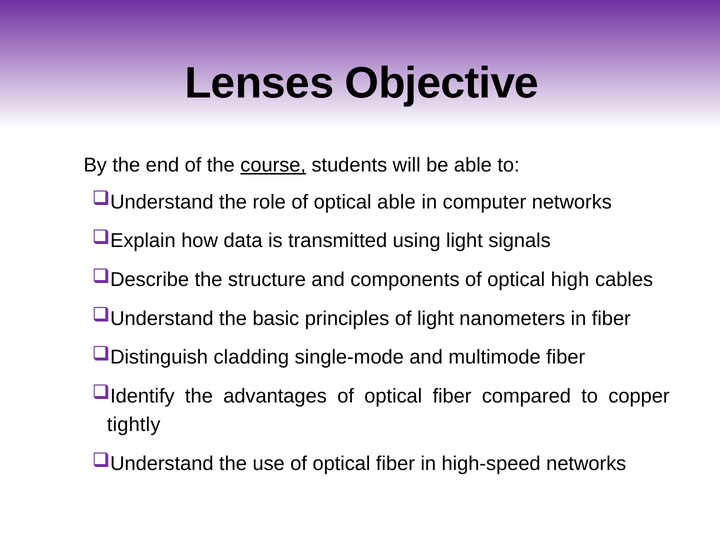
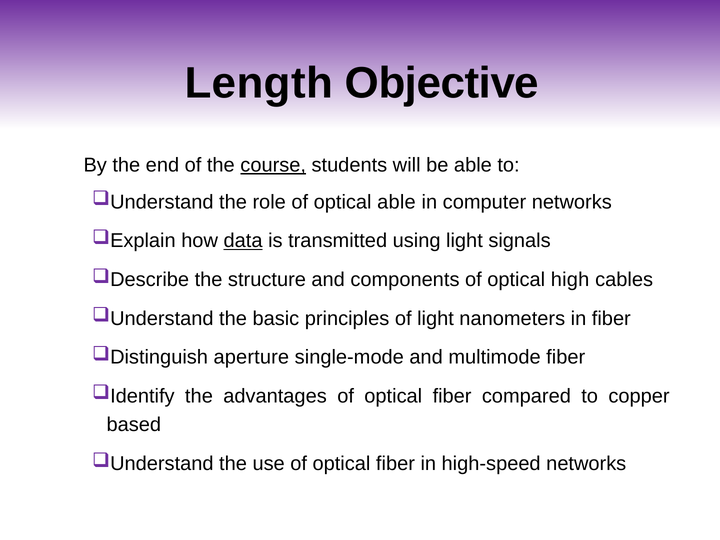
Lenses: Lenses -> Length (259, 83)
data underline: none -> present (243, 241)
cladding: cladding -> aperture (251, 357)
tightly: tightly -> based (134, 425)
